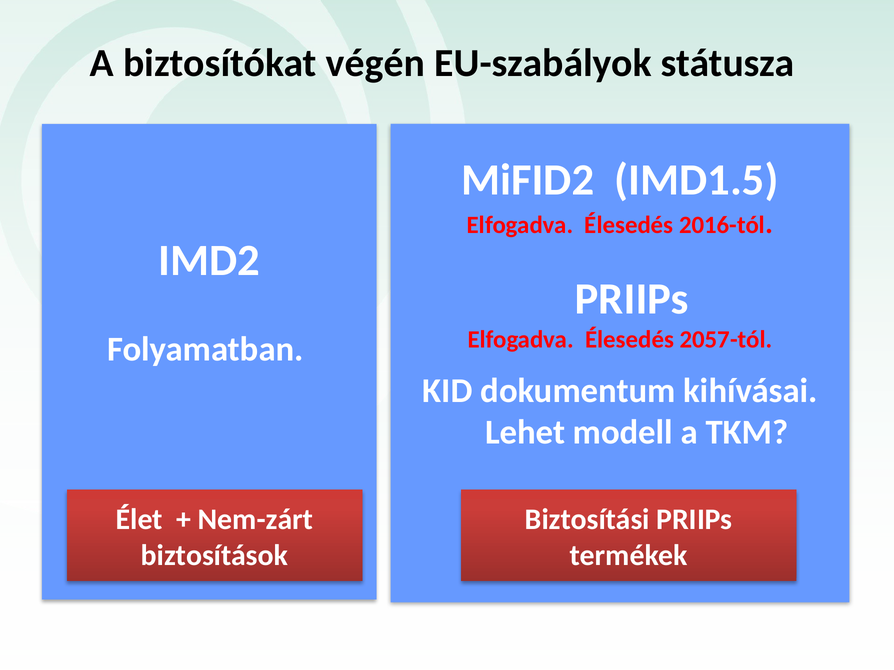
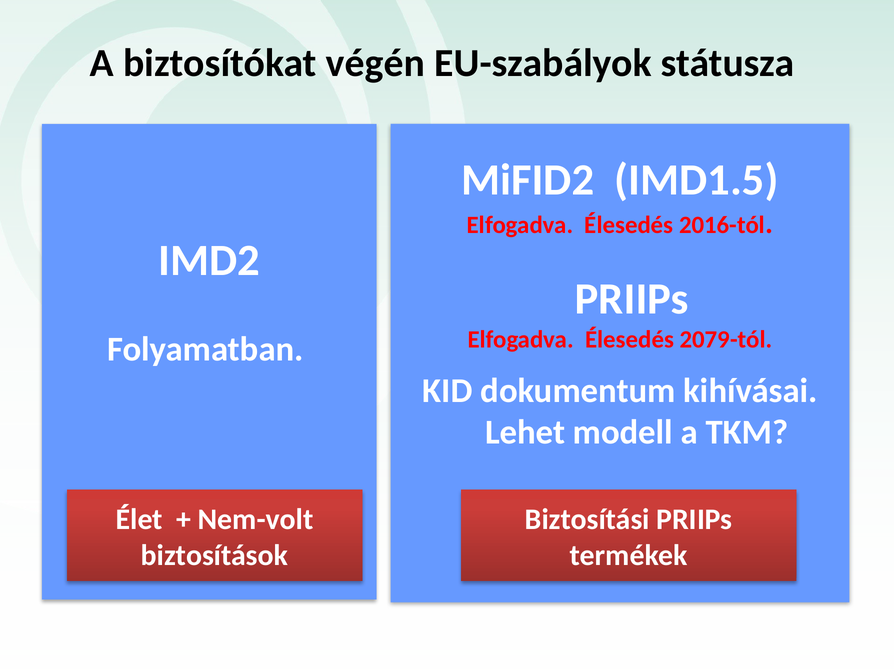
2057-tól: 2057-tól -> 2079-tól (726, 340)
Nem-zárt: Nem-zárt -> Nem-volt (256, 520)
